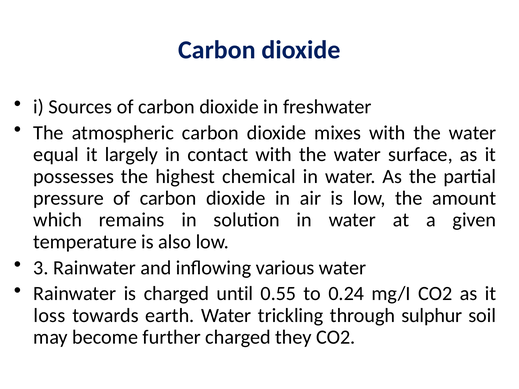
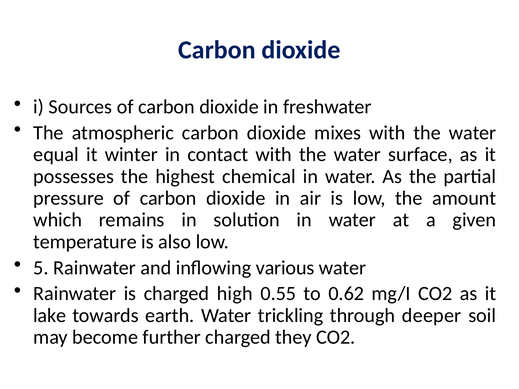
largely: largely -> winter (131, 155)
3: 3 -> 5 (41, 268)
until: until -> high (235, 294)
0.24: 0.24 -> 0.62 (346, 294)
loss: loss -> lake (50, 316)
sulphur: sulphur -> deeper (432, 316)
